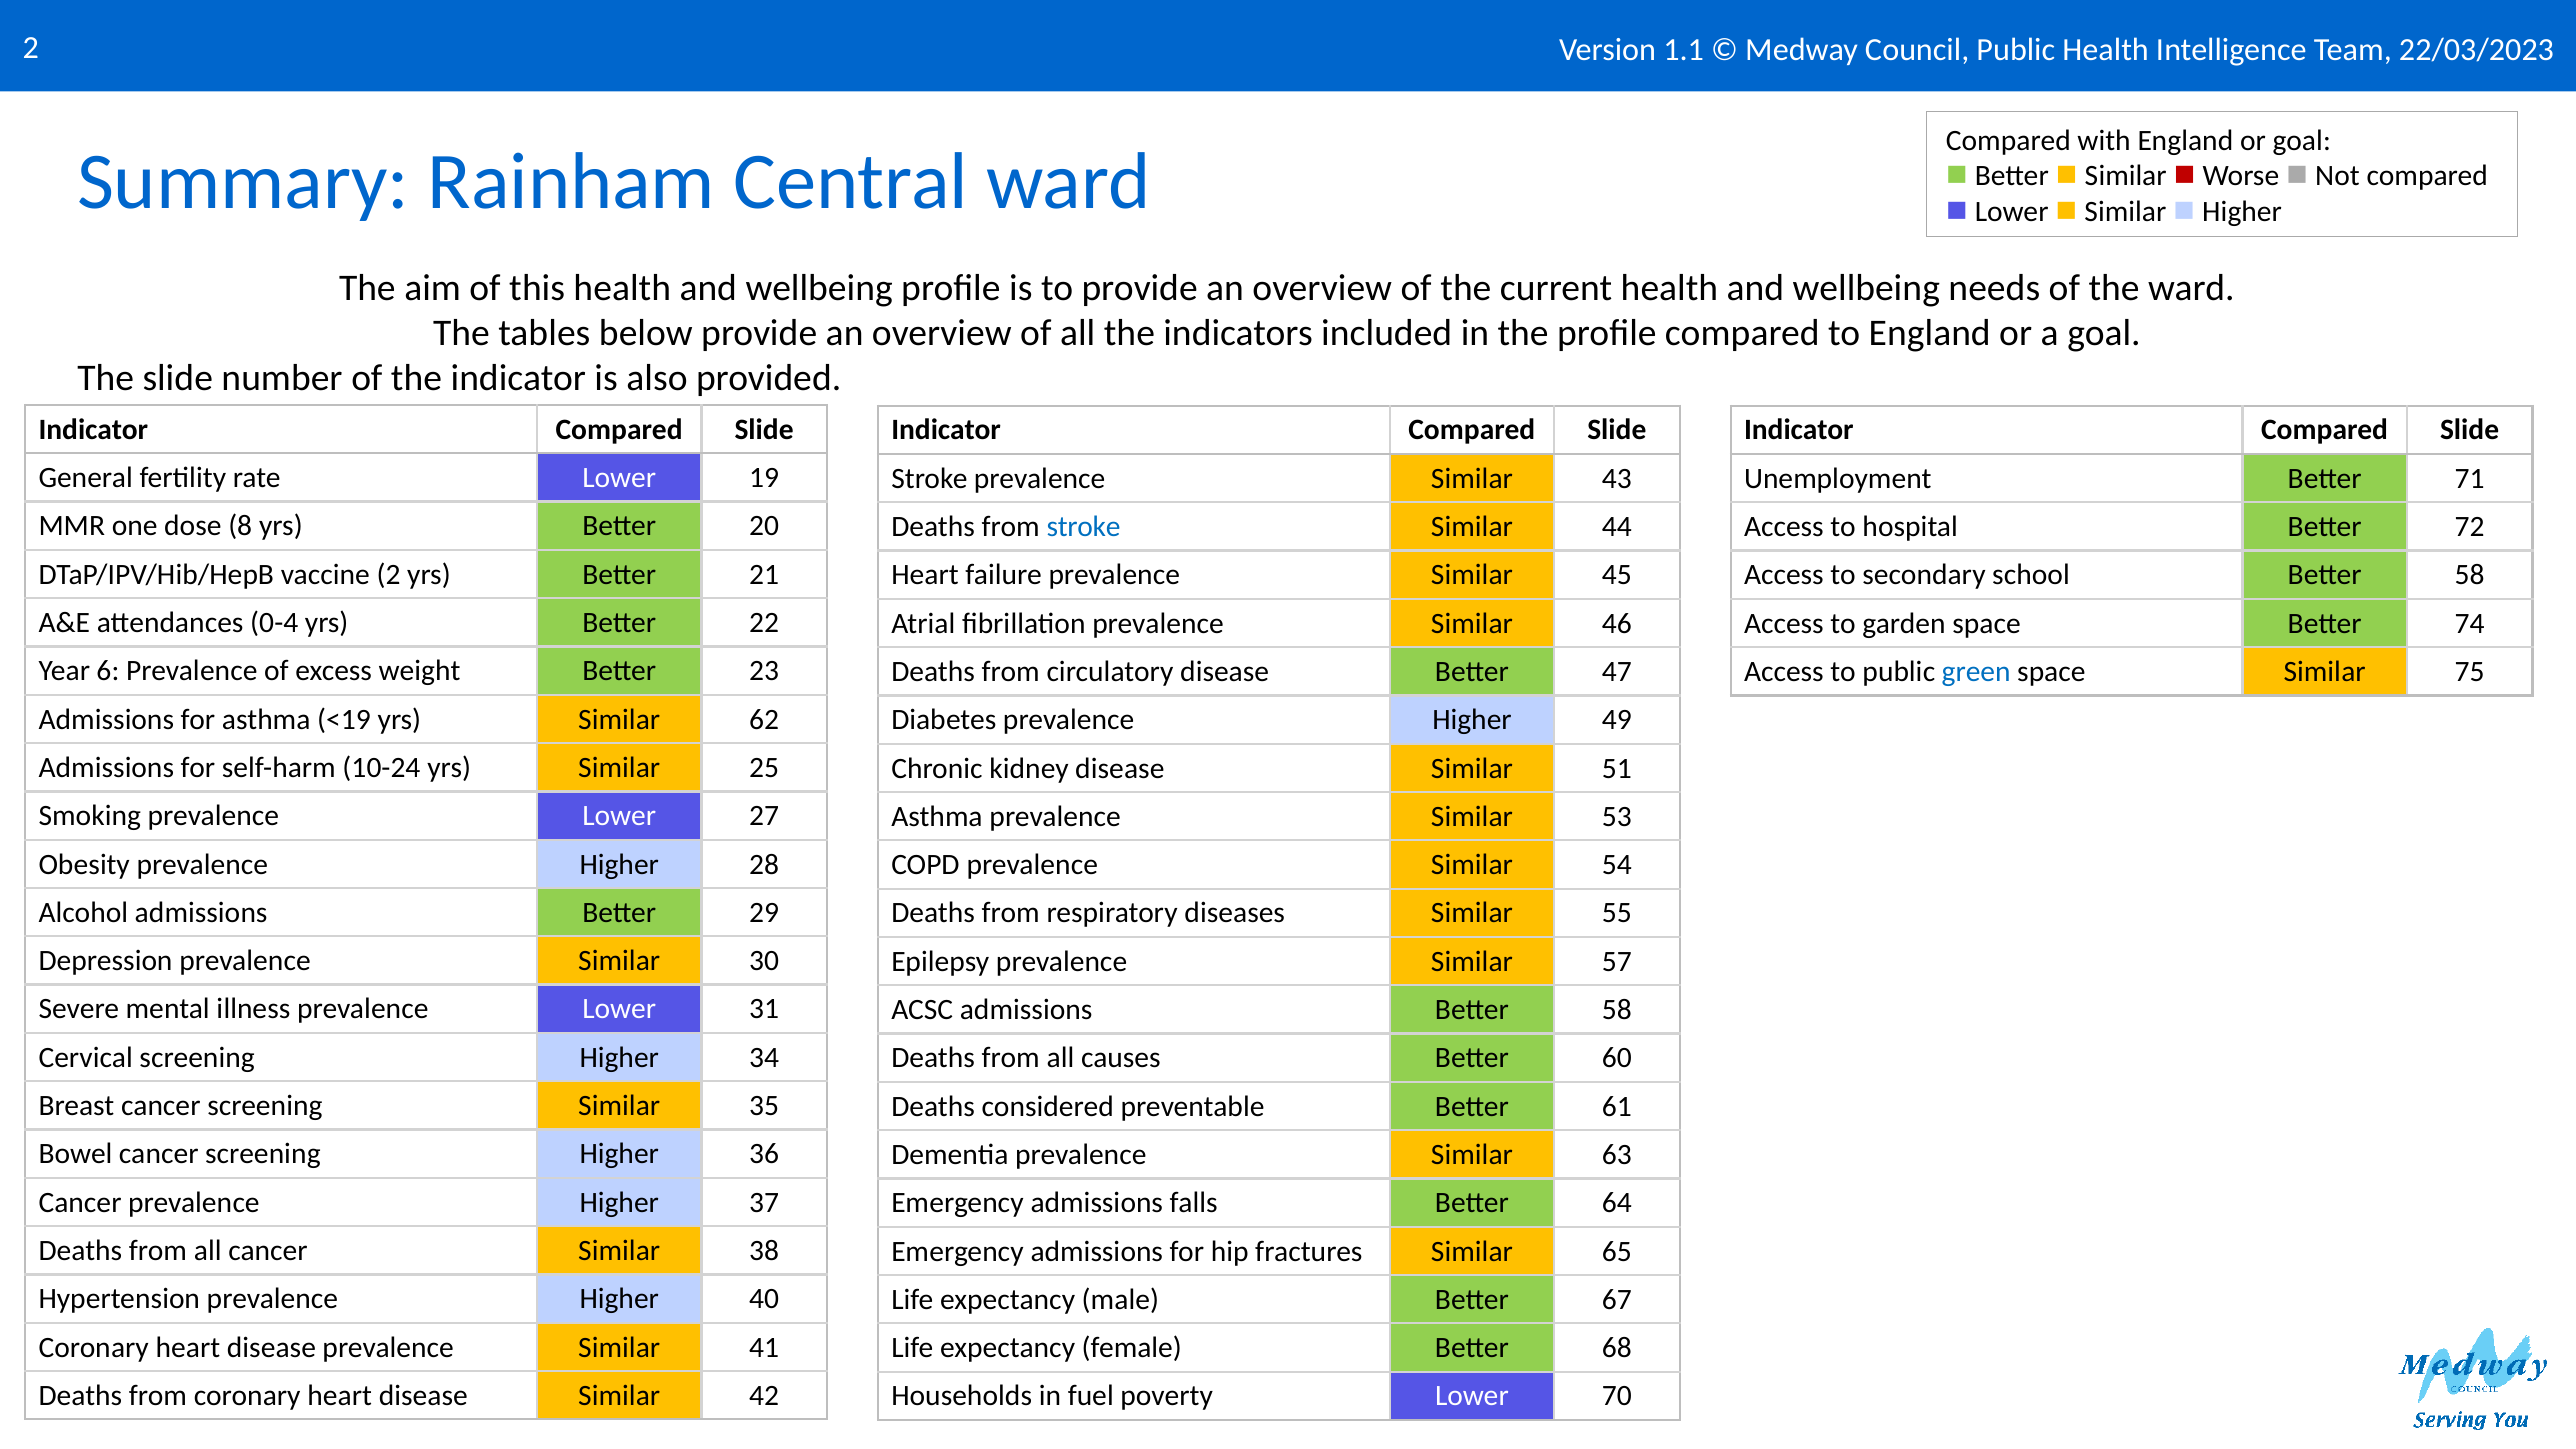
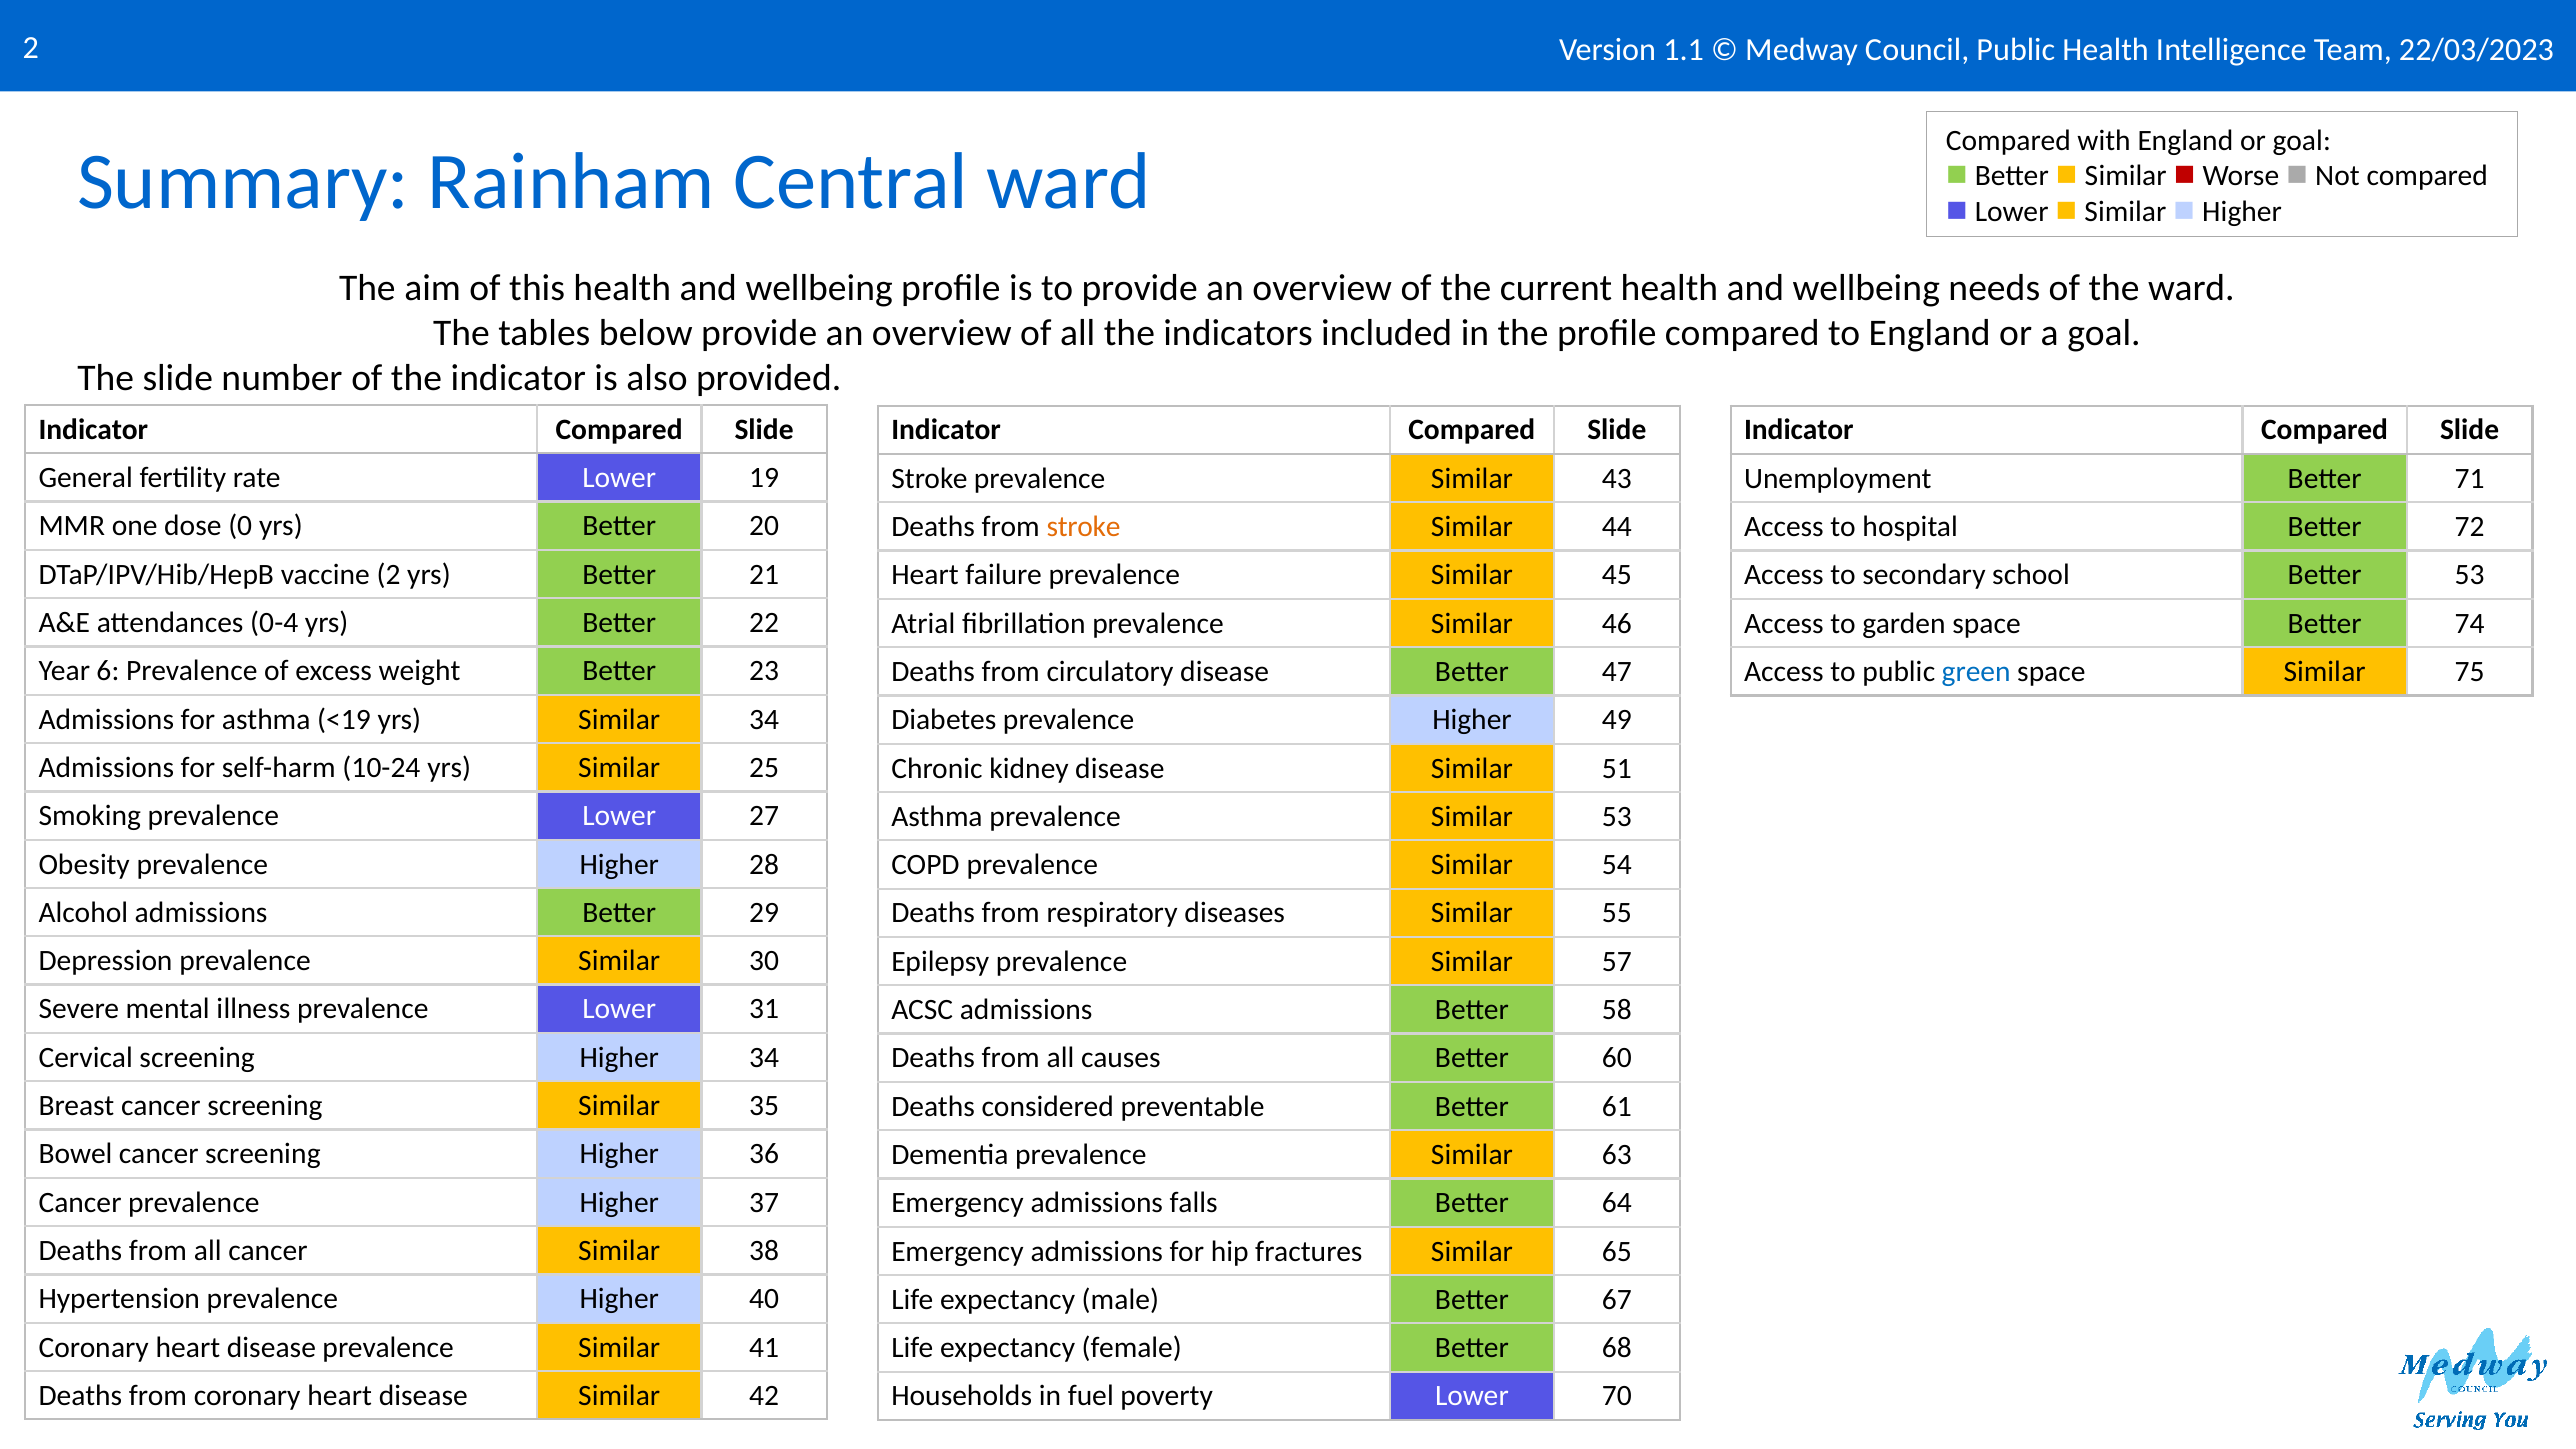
8: 8 -> 0 (240, 526)
stroke colour: blue -> orange (1084, 527)
school Better 58: 58 -> 53 (2470, 575)
Similar 62: 62 -> 34 (764, 719)
